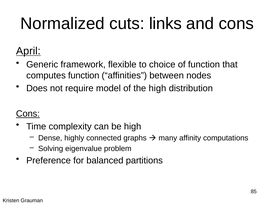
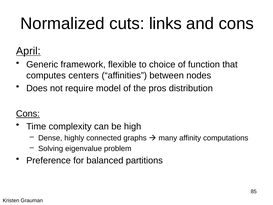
computes function: function -> centers (84, 75)
the high: high -> pros (157, 88)
